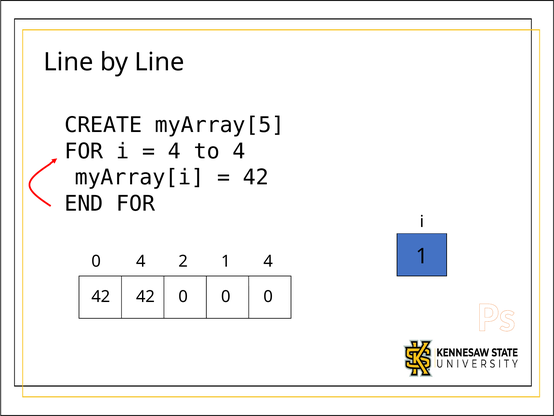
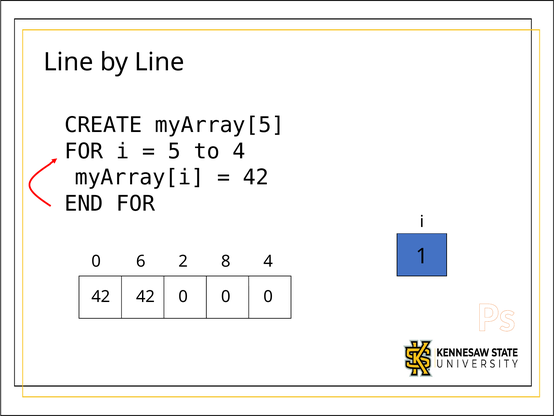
4: 4 -> 5 (174, 151)
0 4: 4 -> 6 (141, 261)
2 1: 1 -> 8 (226, 261)
